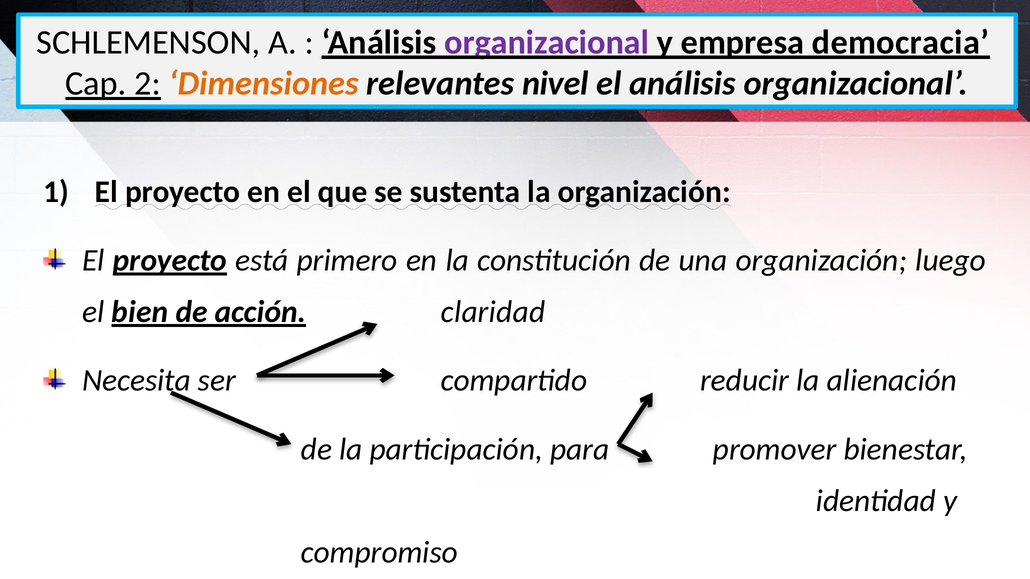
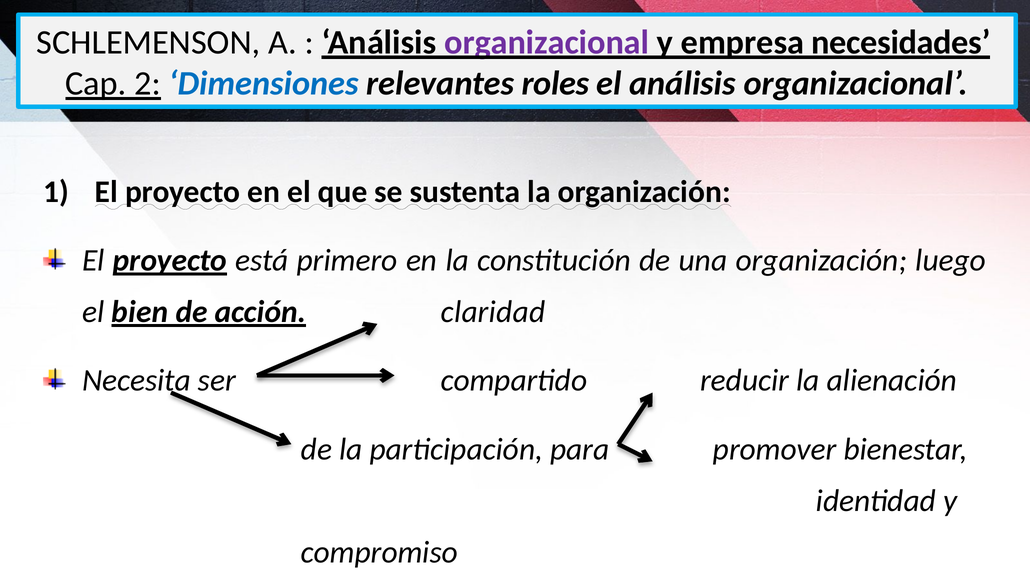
democracia: democracia -> necesidades (901, 43)
Dimensiones colour: orange -> blue (264, 84)
nivel: nivel -> roles (555, 84)
